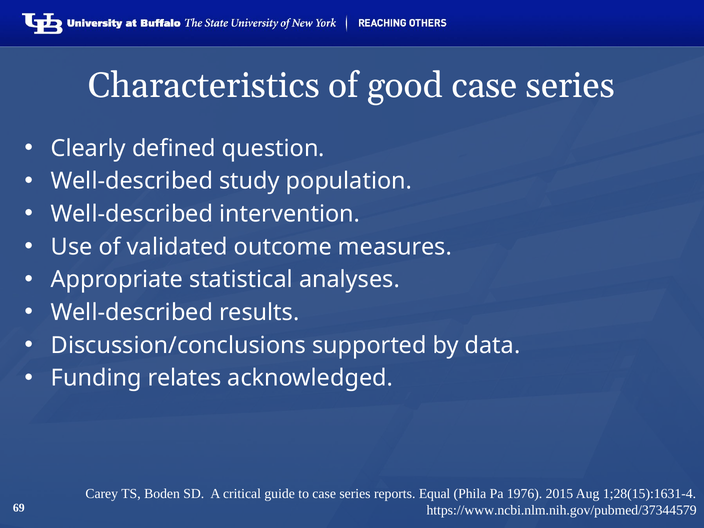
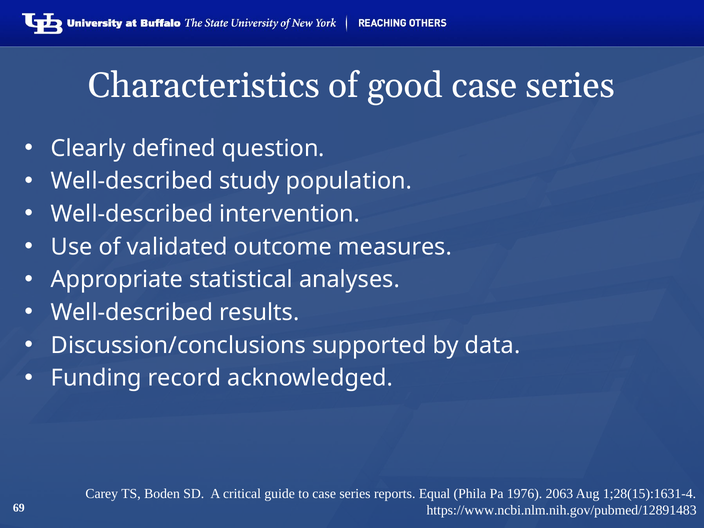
relates: relates -> record (184, 378)
2015: 2015 -> 2063 (559, 494)
https://www.ncbi.nlm.nih.gov/pubmed/37344579: https://www.ncbi.nlm.nih.gov/pubmed/37344579 -> https://www.ncbi.nlm.nih.gov/pubmed/12891483 (562, 510)
